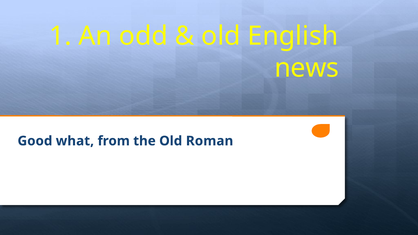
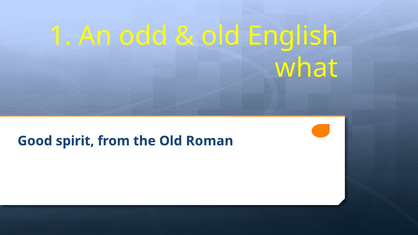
news: news -> what (306, 68)
what: what -> spirit (75, 141)
